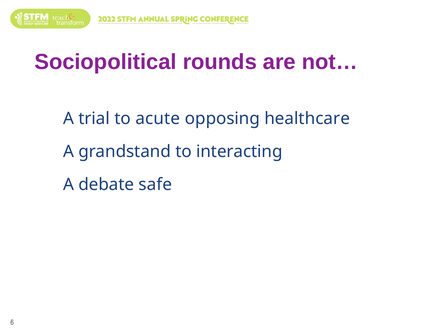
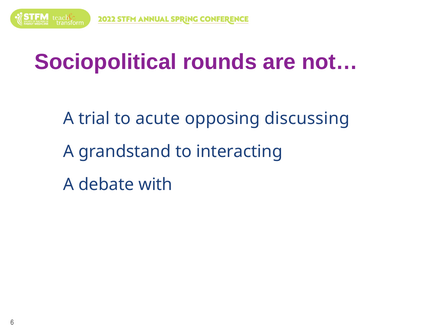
healthcare: healthcare -> discussing (307, 119)
safe: safe -> with (156, 185)
